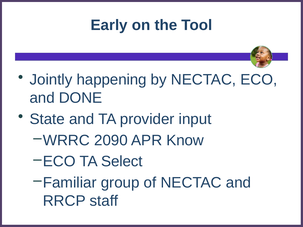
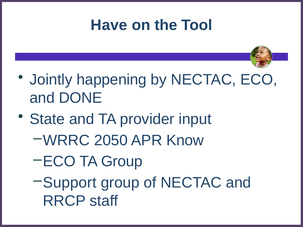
Early: Early -> Have (109, 25)
2090: 2090 -> 2050 (111, 140)
TA Select: Select -> Group (122, 162)
Familiar: Familiar -> Support (70, 183)
